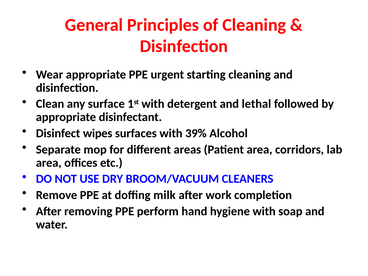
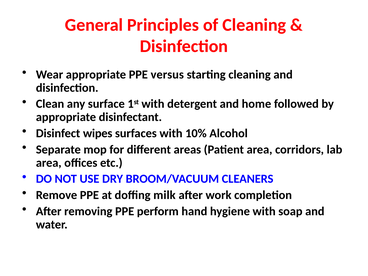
urgent: urgent -> versus (167, 74)
lethal: lethal -> home (256, 104)
39%: 39% -> 10% (196, 133)
